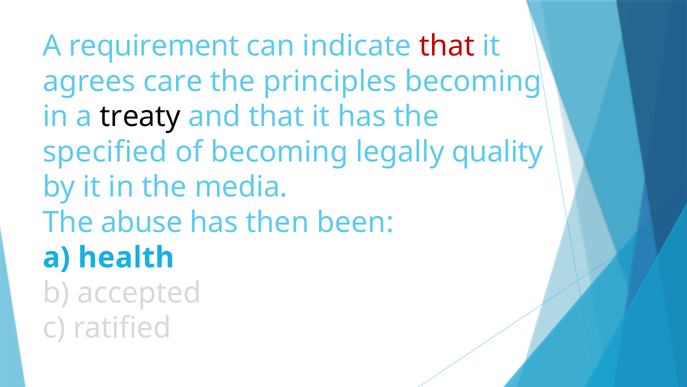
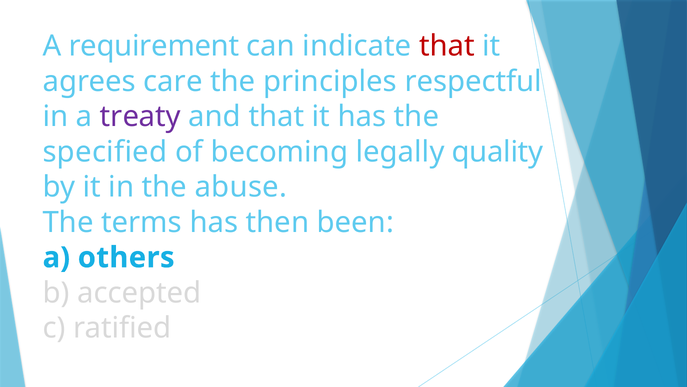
principles becoming: becoming -> respectful (473, 81)
treaty colour: black -> purple (140, 116)
media: media -> abuse (241, 187)
abuse: abuse -> terms (142, 222)
health: health -> others (126, 257)
